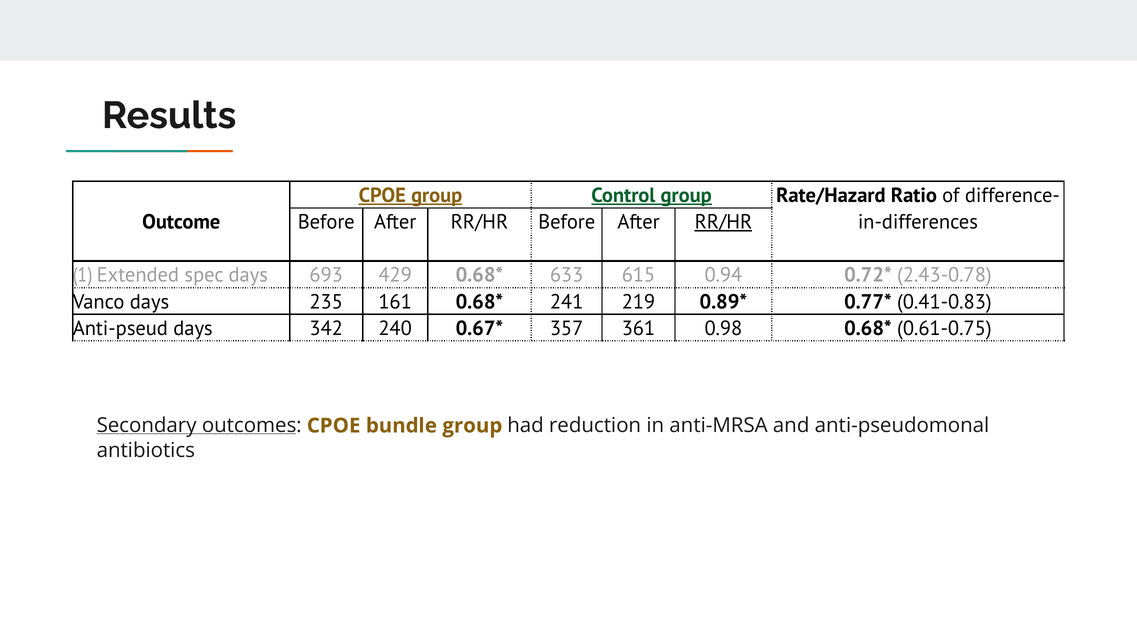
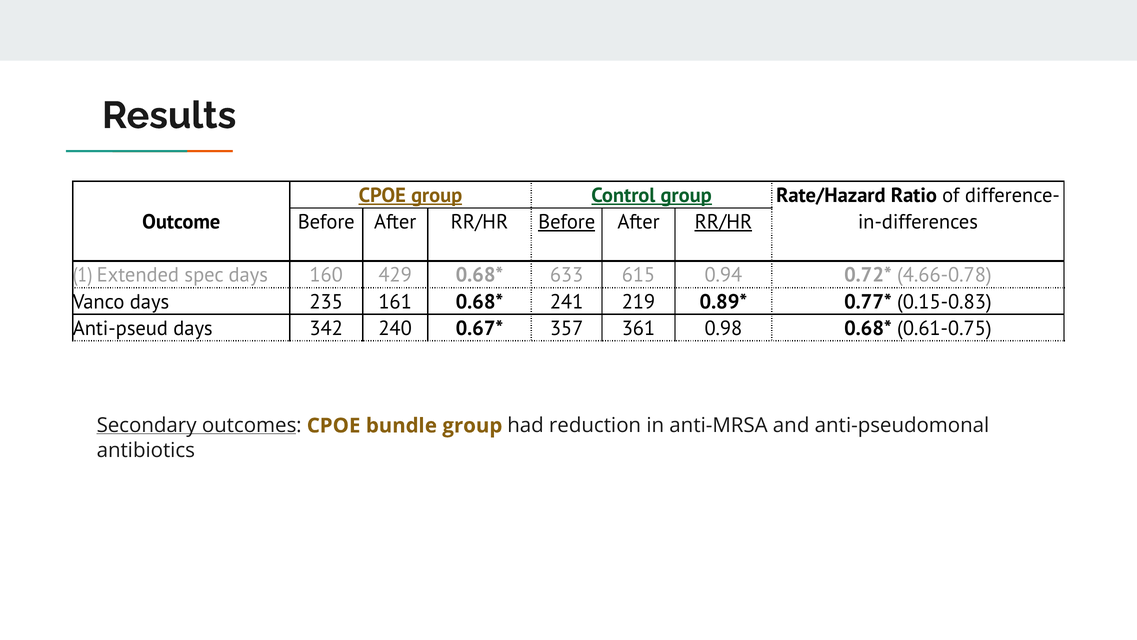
Before underline: none -> present (567, 222)
693: 693 -> 160 (326, 275)
2.43-0.78: 2.43-0.78 -> 4.66-0.78 (944, 275)
0.41-0.83: 0.41-0.83 -> 0.15-0.83 (944, 302)
